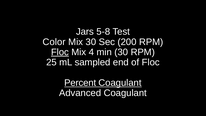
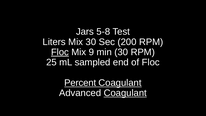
Color: Color -> Liters (54, 42)
4: 4 -> 9 (91, 52)
Coagulant underline: none -> present (125, 93)
